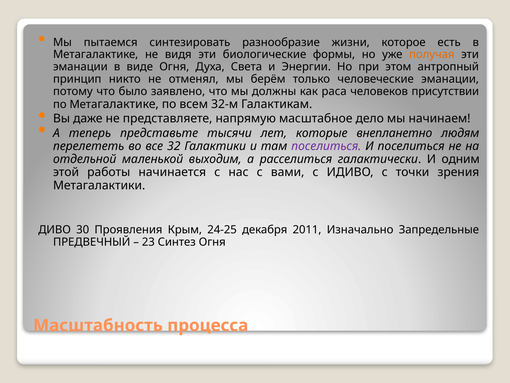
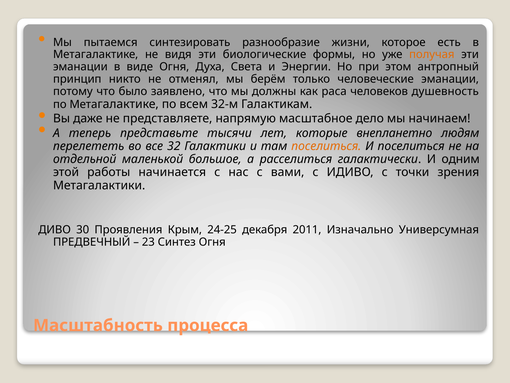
присутствии: присутствии -> душевность (445, 91)
поселиться colour: purple -> orange (326, 146)
выходим: выходим -> большое (215, 159)
Запредельные: Запредельные -> Универсумная (439, 230)
